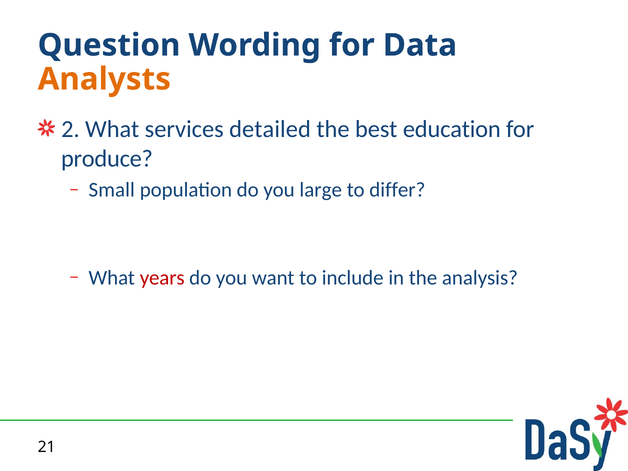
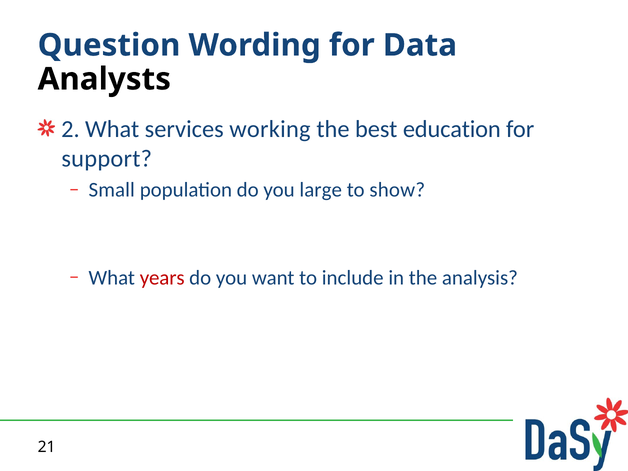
Analysts colour: orange -> black (104, 79)
detailed: detailed -> working (270, 129)
produce: produce -> support (107, 159)
differ: differ -> show (397, 190)
